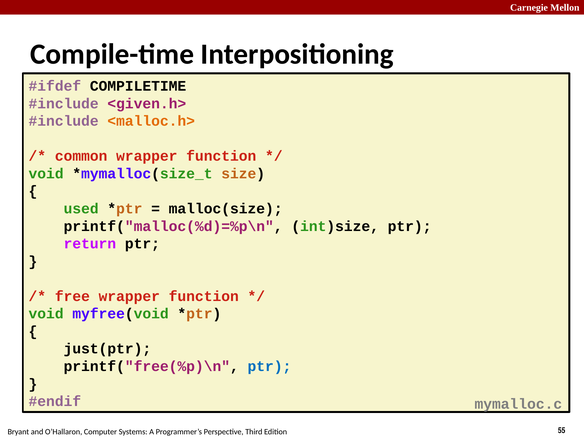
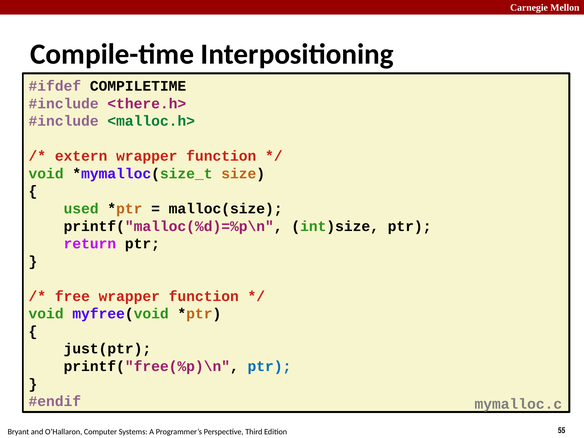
<given.h>: <given.h> -> <there.h> (147, 104)
<malloc.h> colour: orange -> green (151, 121)
common: common -> extern (81, 156)
